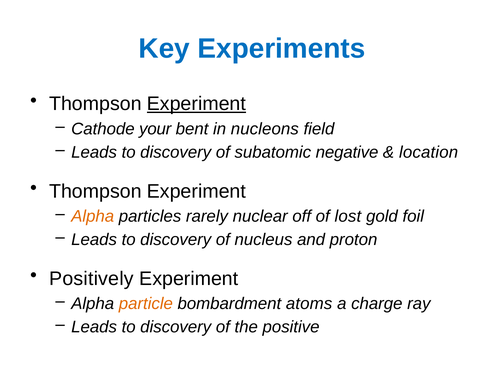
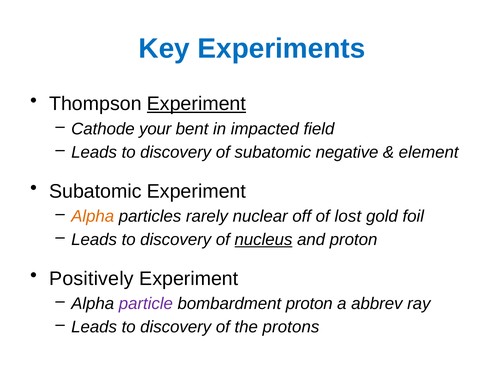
nucleons: nucleons -> impacted (265, 129)
location: location -> element (429, 152)
Thompson: Thompson -> Subatomic (95, 191)
nucleus underline: none -> present (263, 240)
particle colour: orange -> purple (146, 304)
bombardment atoms: atoms -> proton (309, 304)
charge: charge -> abbrev (377, 304)
positive: positive -> protons (291, 327)
